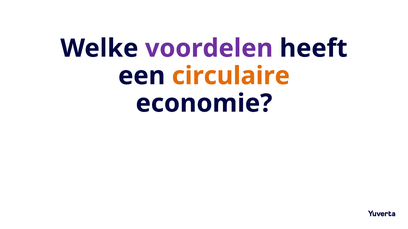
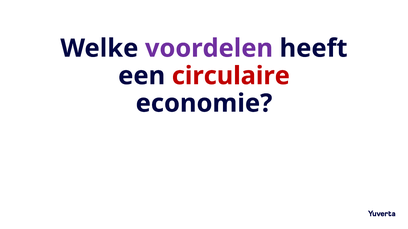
circulaire colour: orange -> red (231, 76)
